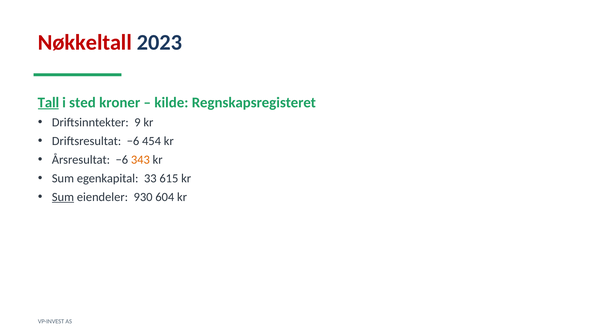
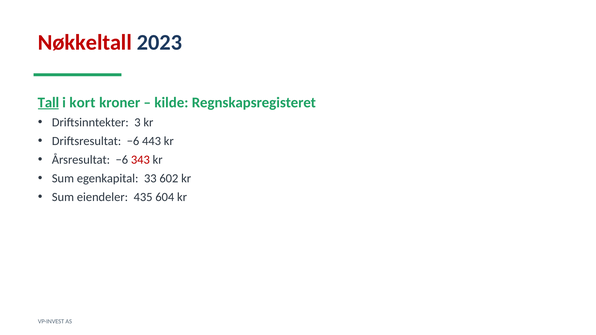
sted: sted -> kort (82, 103)
9: 9 -> 3 (137, 123)
454: 454 -> 443 (152, 141)
343 colour: orange -> red (140, 160)
615: 615 -> 602 (169, 178)
Sum underline: present -> none (63, 197)
930: 930 -> 435 (143, 197)
